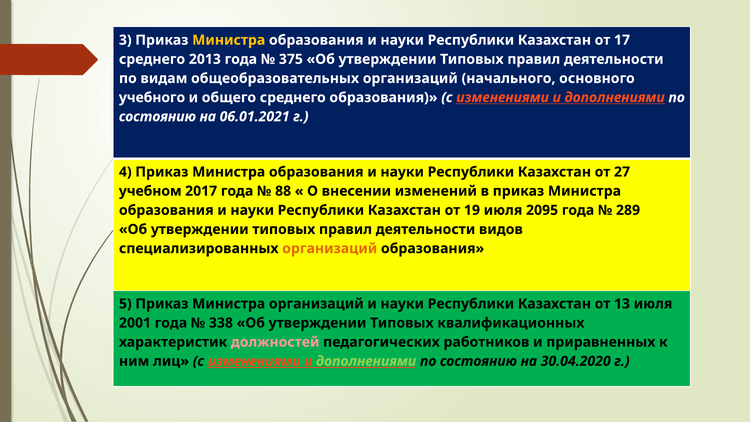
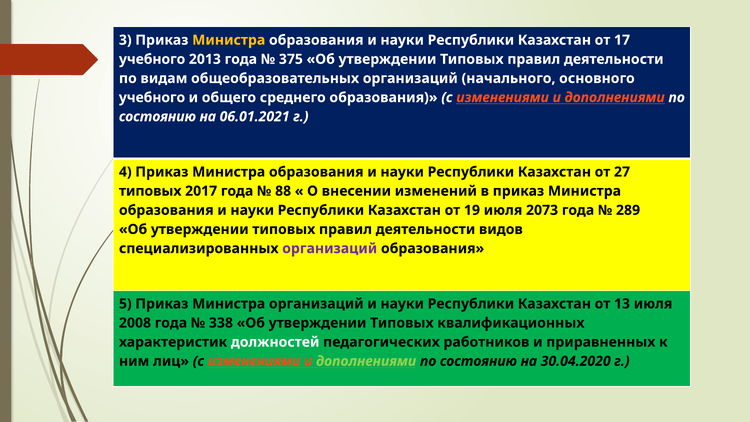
среднего: среднего -> учебного (152, 59)
учебном: учебном -> типовых (150, 191)
2095: 2095 -> 2073 (542, 210)
организаций colour: orange -> purple (330, 248)
2001: 2001 -> 2008 (135, 323)
должностей colour: pink -> white (275, 342)
